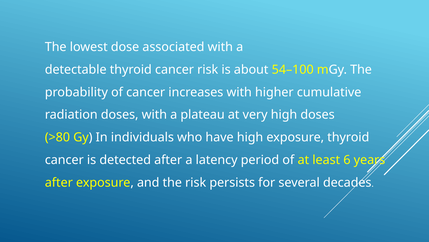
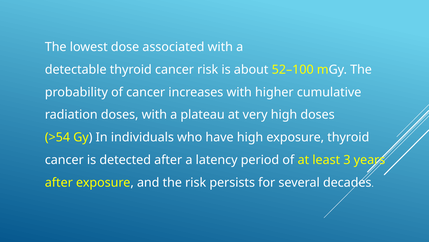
54–100: 54–100 -> 52–100 (293, 69)
>80: >80 -> >54 (57, 137)
6: 6 -> 3 (347, 160)
